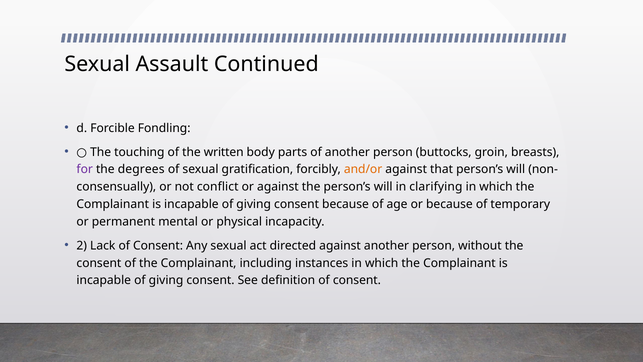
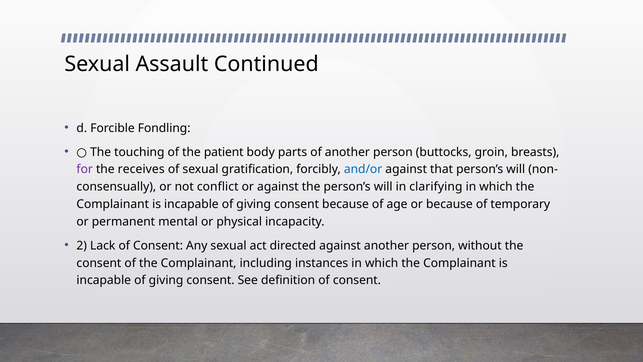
written: written -> patient (224, 152)
degrees: degrees -> receives (141, 169)
and/or colour: orange -> blue (363, 169)
